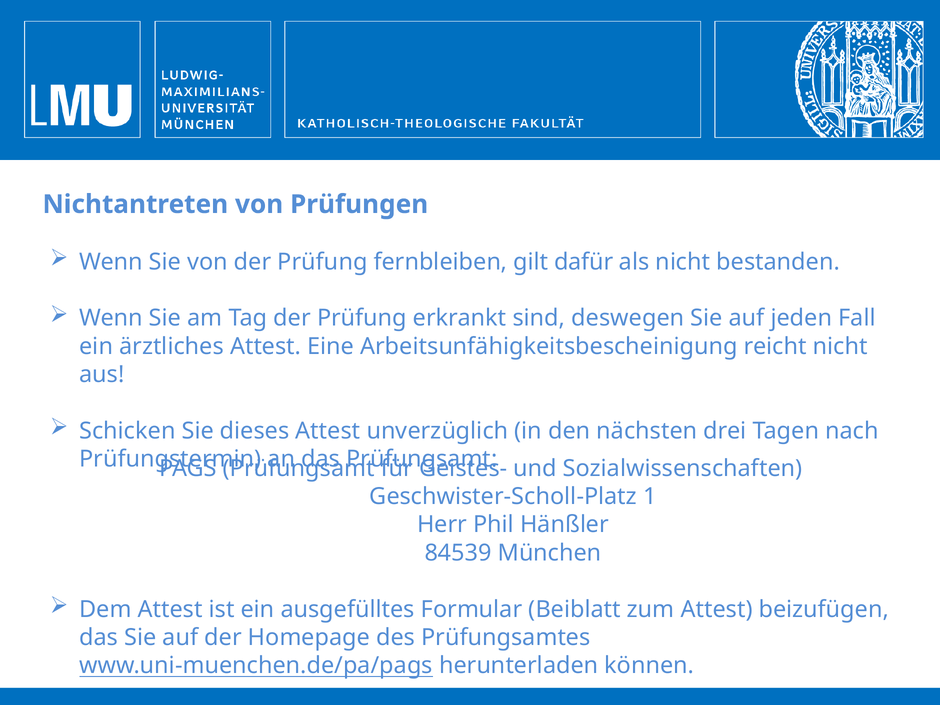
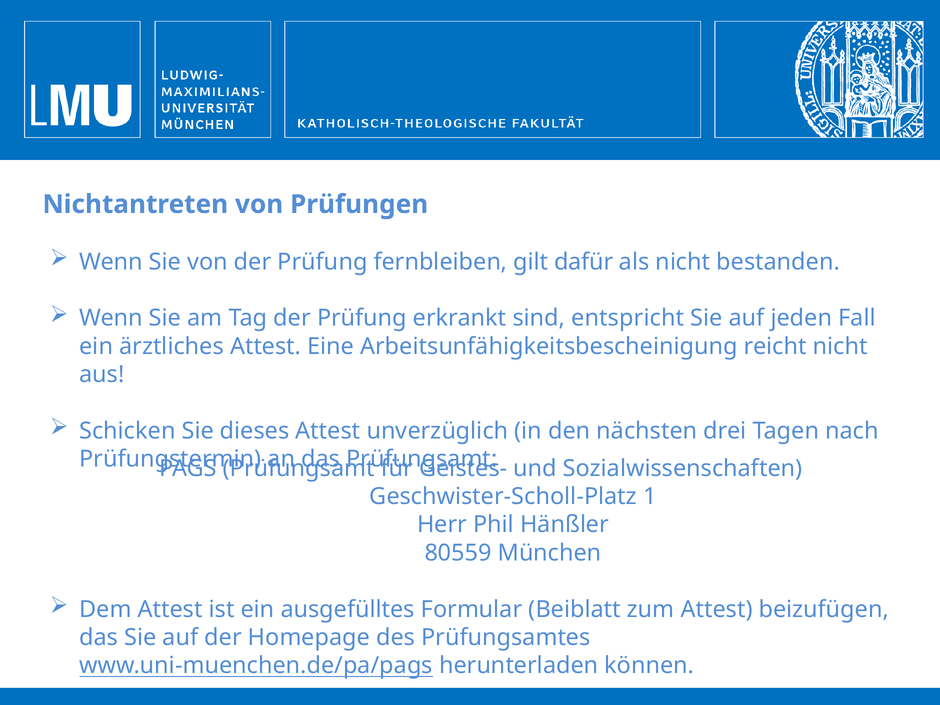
deswegen: deswegen -> entspricht (628, 318)
84539: 84539 -> 80559 (458, 553)
